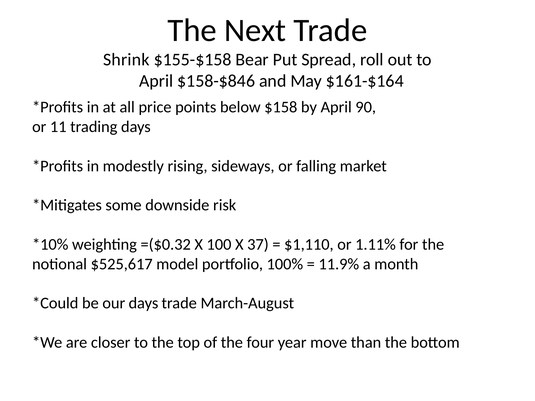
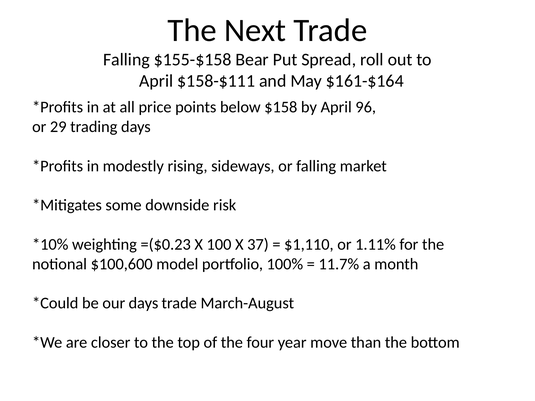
Shrink: Shrink -> Falling (126, 60)
$158-$846: $158-$846 -> $158-$111 (216, 81)
90: 90 -> 96 (366, 107)
11: 11 -> 29 (58, 127)
=($0.32: =($0.32 -> =($0.23 (166, 245)
$525,617: $525,617 -> $100,600 (122, 264)
11.9%: 11.9% -> 11.7% (339, 264)
